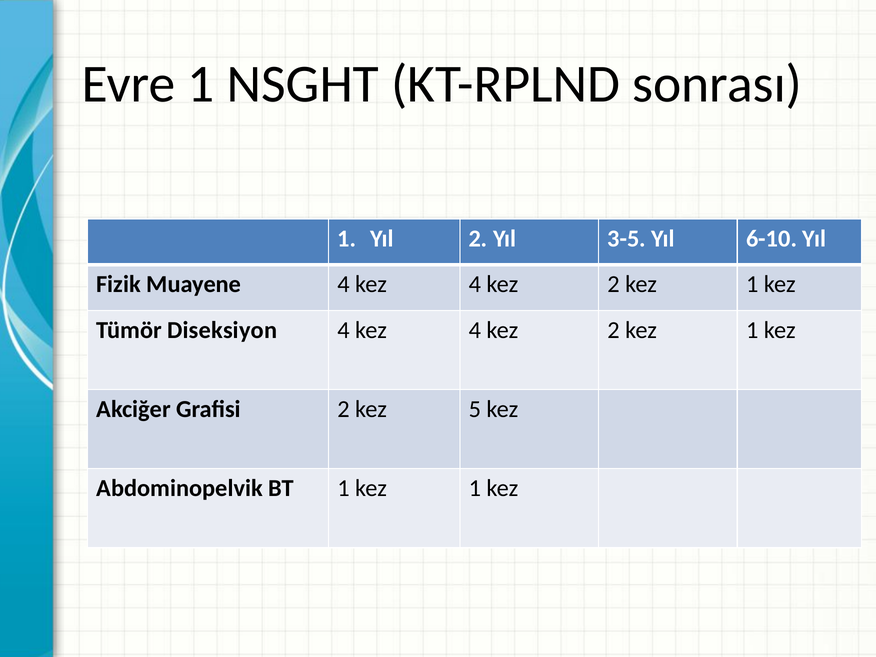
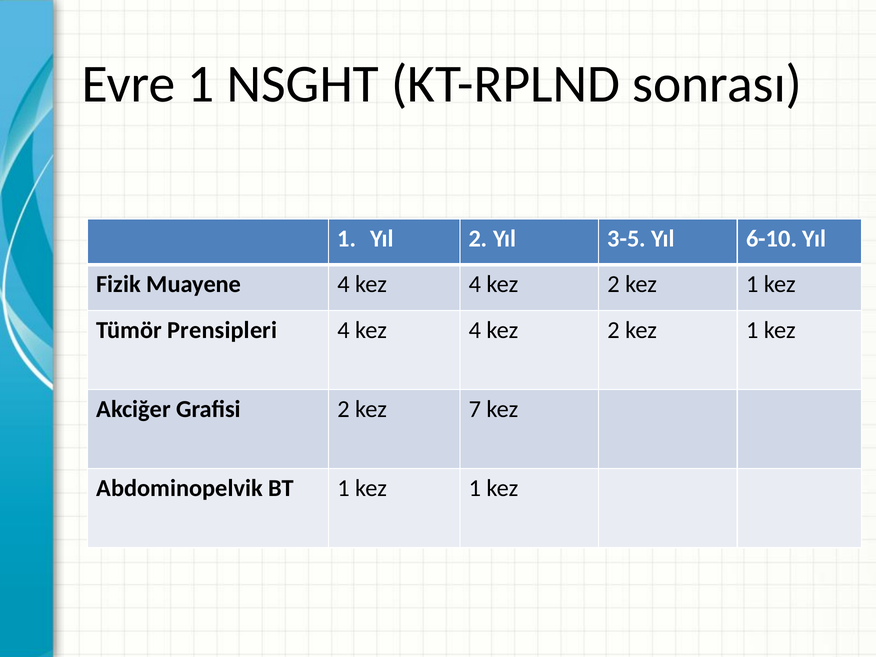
Diseksiyon: Diseksiyon -> Prensipleri (222, 330)
5: 5 -> 7 (475, 409)
